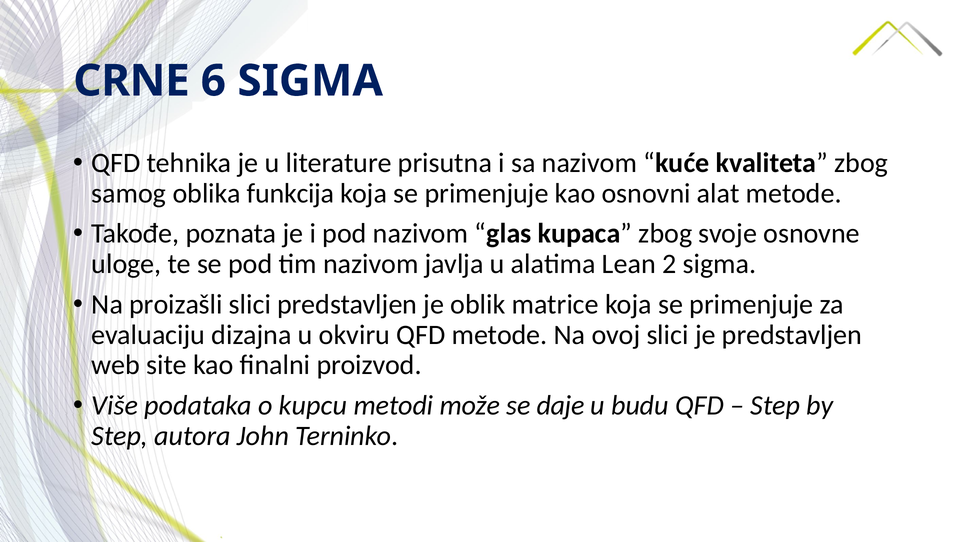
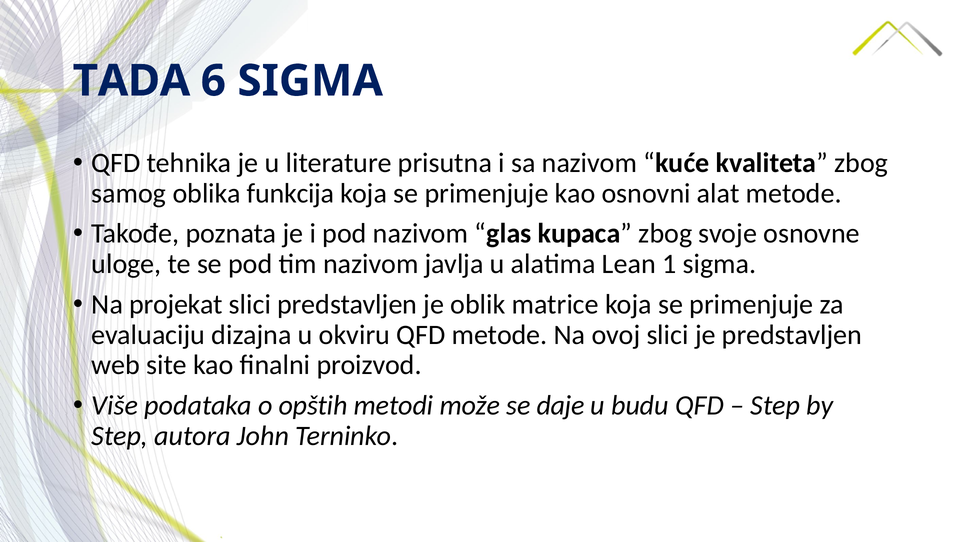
CRNE: CRNE -> TADA (132, 81)
2: 2 -> 1 (669, 264)
proizašli: proizašli -> projekat (176, 304)
kupcu: kupcu -> opštih (313, 405)
